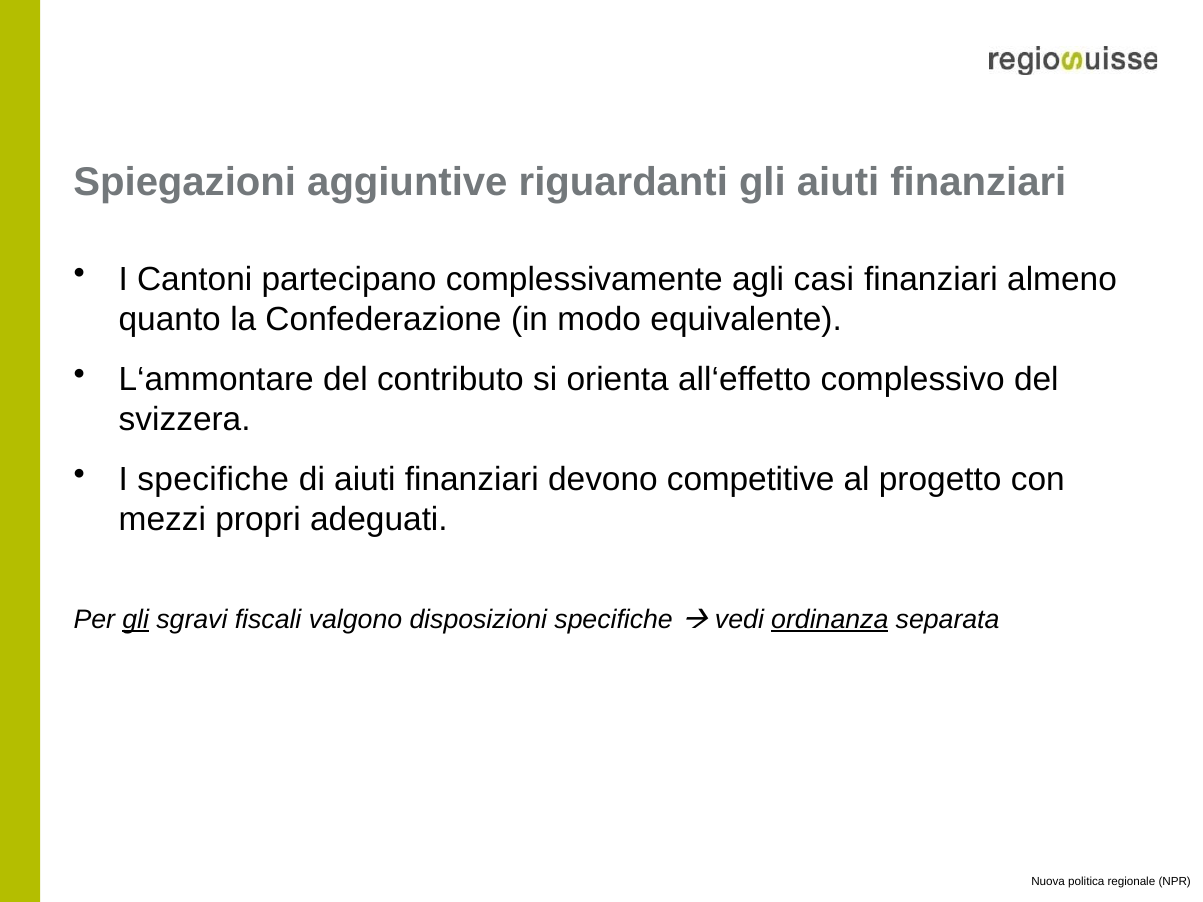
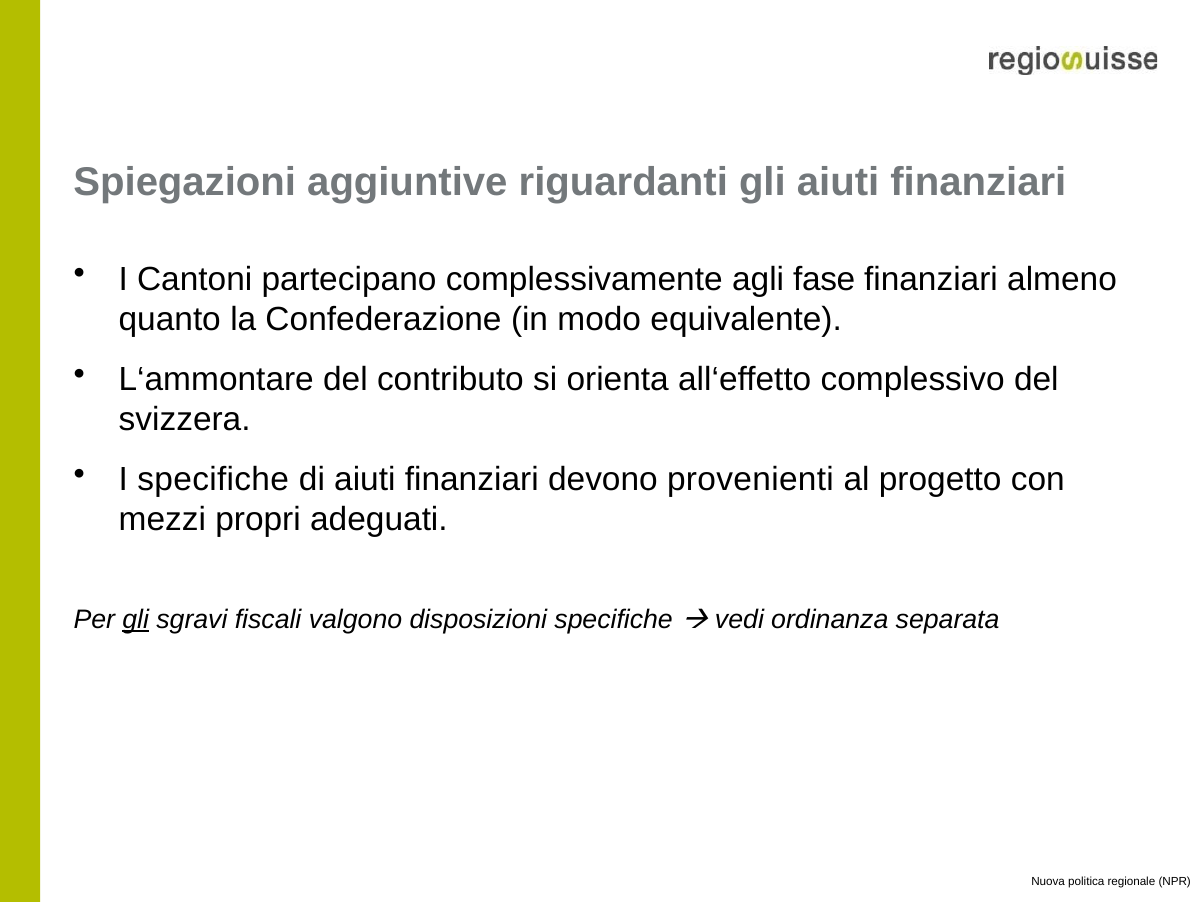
casi: casi -> fase (824, 279)
competitive: competitive -> provenienti (750, 480)
ordinanza underline: present -> none (830, 620)
